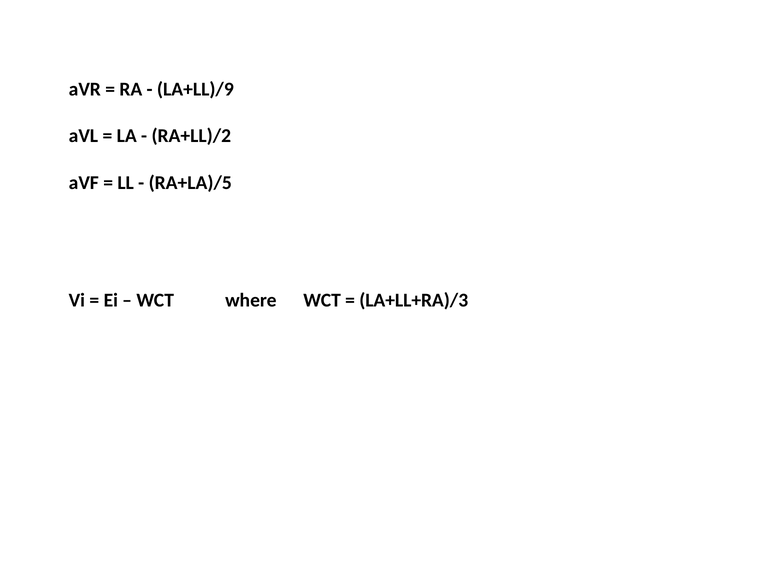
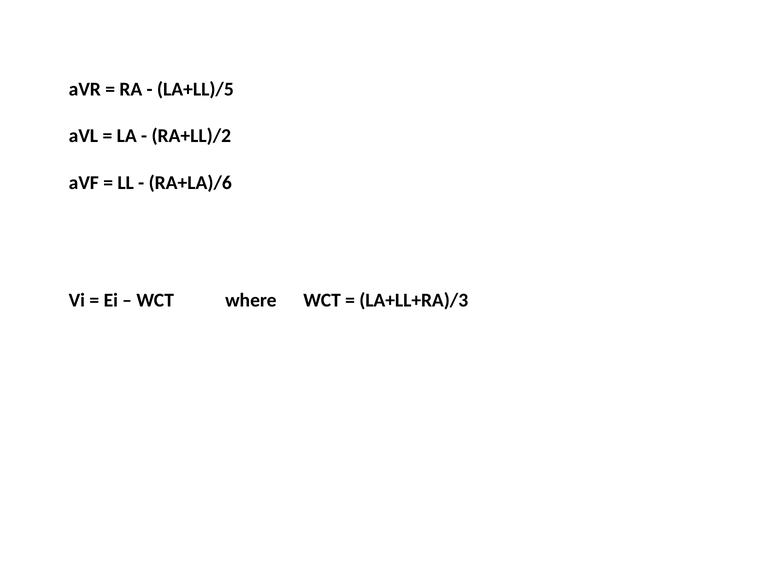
LA+LL)/9: LA+LL)/9 -> LA+LL)/5 (195, 89)
RA+LA)/5: RA+LA)/5 -> RA+LA)/6 (190, 183)
